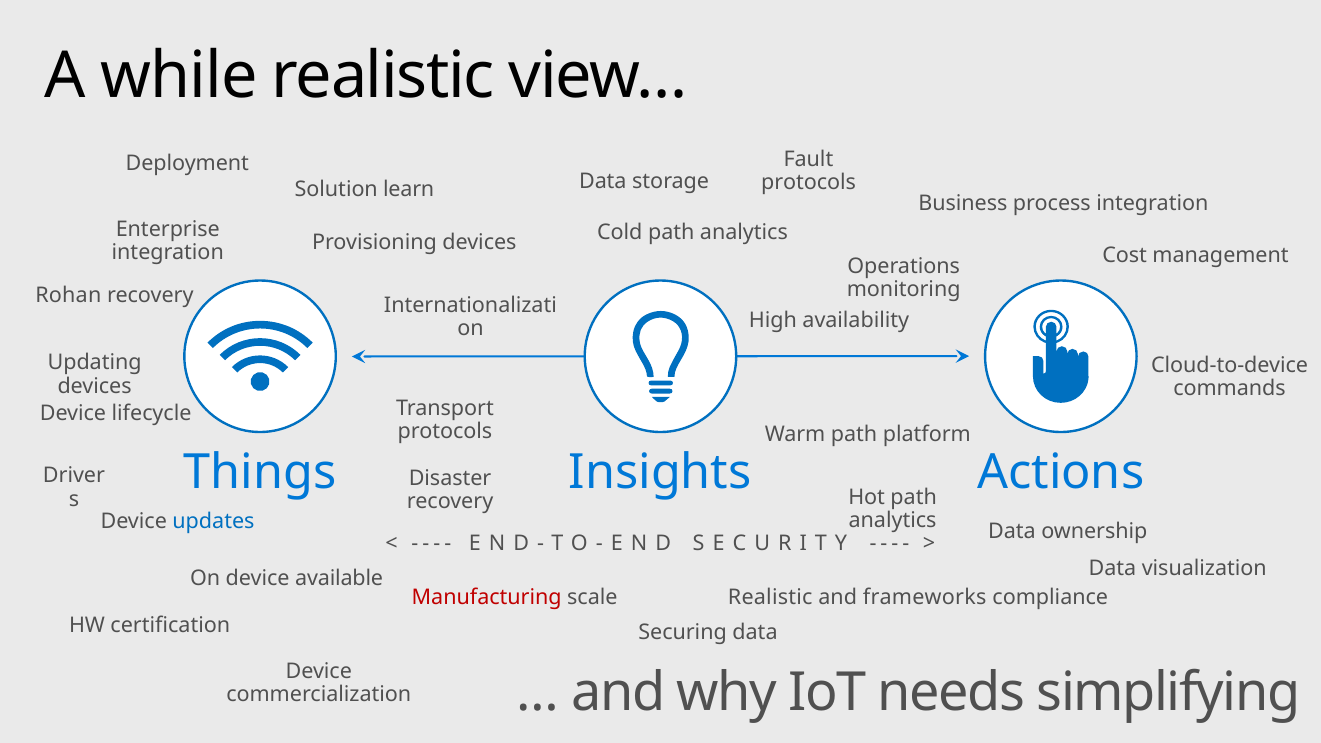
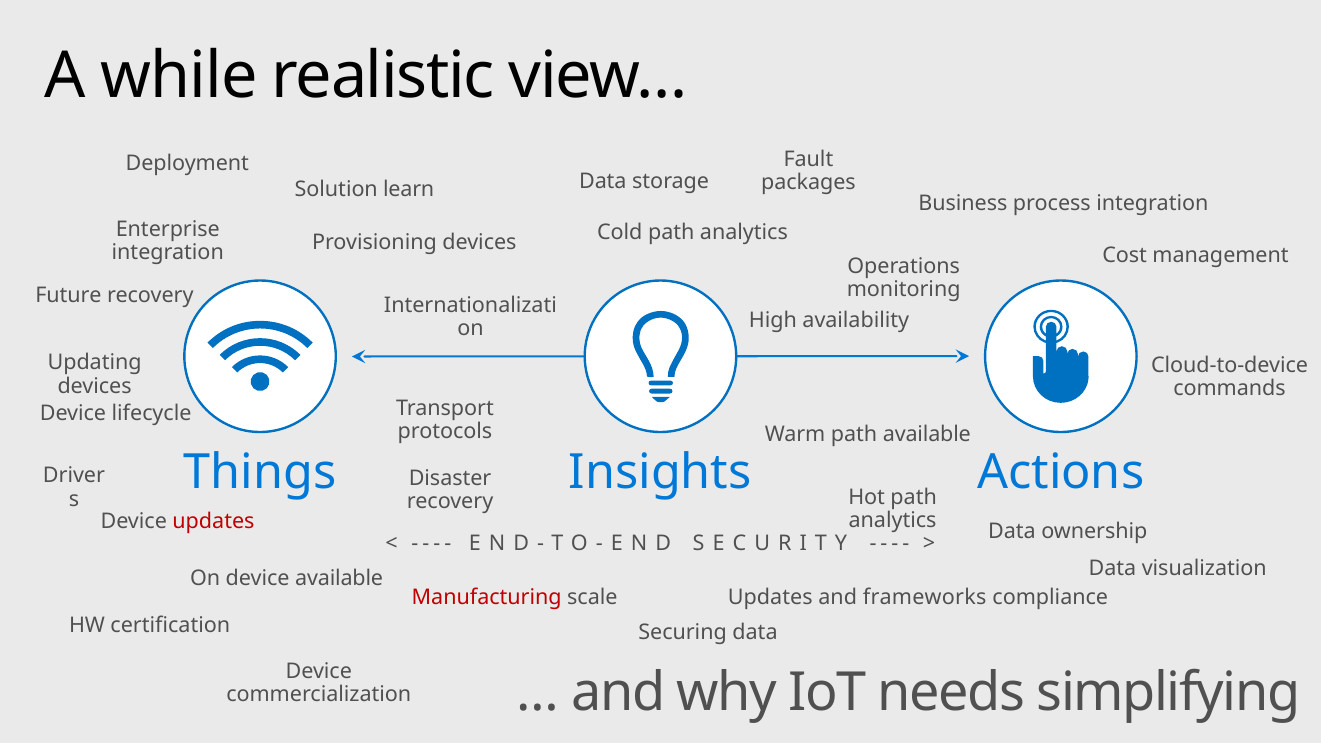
protocols: protocols -> packages (808, 182)
Rohan: Rohan -> Future (68, 296)
path platform: platform -> available (927, 435)
updates colour: blue -> red (213, 521)
Realistic: Realistic -> Updates (770, 597)
